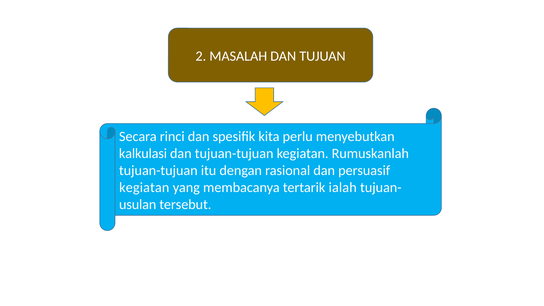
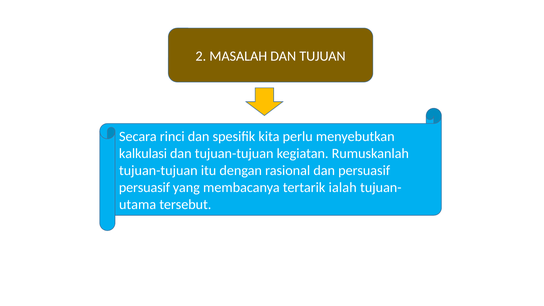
kegiatan: kegiatan -> persuasif (144, 187)
usulan: usulan -> utama (138, 204)
